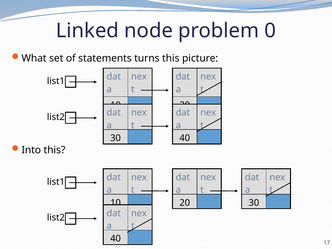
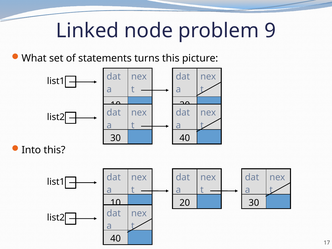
0: 0 -> 9 (270, 31)
